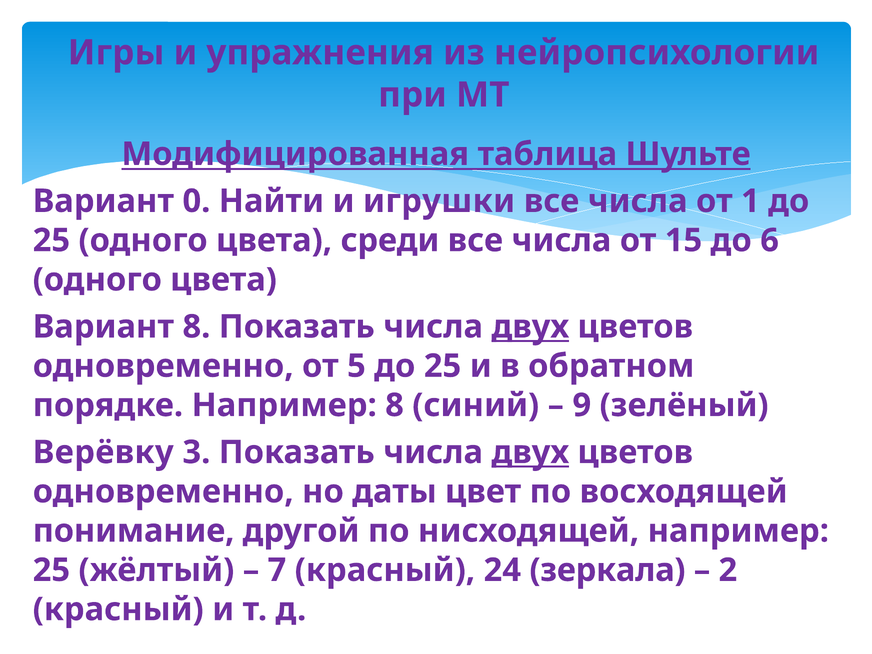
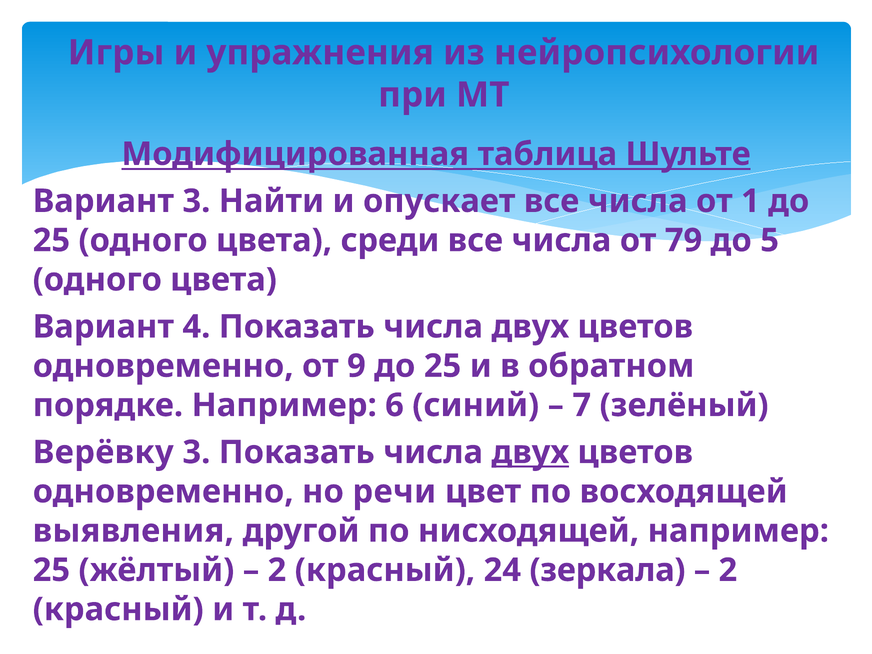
Вариант 0: 0 -> 3 (196, 201)
игрушки: игрушки -> опускает (439, 201)
15: 15 -> 79 (683, 240)
6: 6 -> 5 (770, 240)
Вариант 8: 8 -> 4 (196, 327)
двух underline: present -> none (530, 327)
5: 5 -> 9 (356, 366)
Например 8: 8 -> 6 (395, 405)
9: 9 -> 7 (582, 405)
даты: даты -> речи (394, 492)
понимание: понимание -> выявления (133, 531)
7: 7 -> 2 (277, 570)
